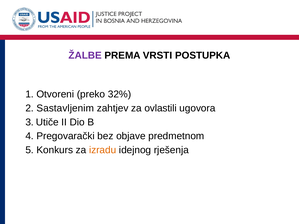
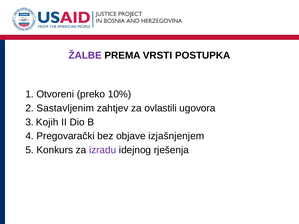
32%: 32% -> 10% (120, 94)
Utiče: Utiče -> Kojih (47, 122)
predmetnom: predmetnom -> izjašnjenjem (176, 136)
izradu colour: orange -> purple (103, 150)
